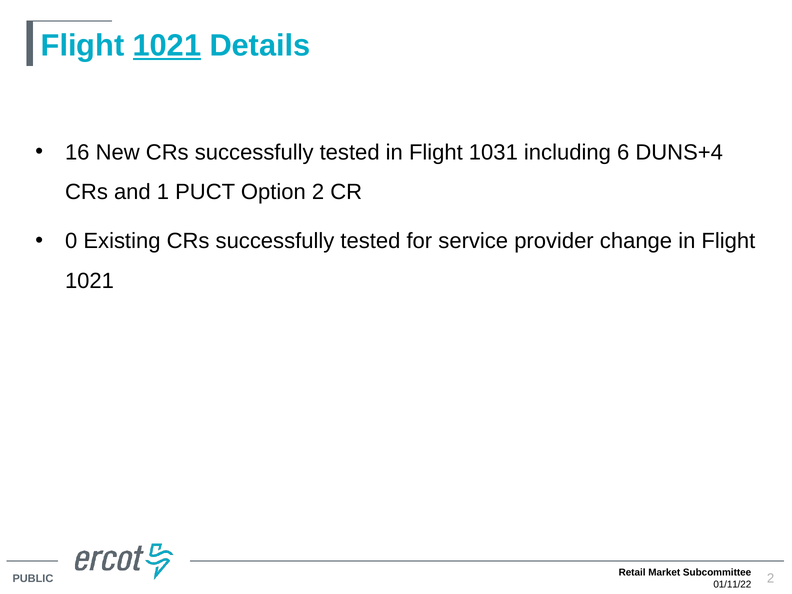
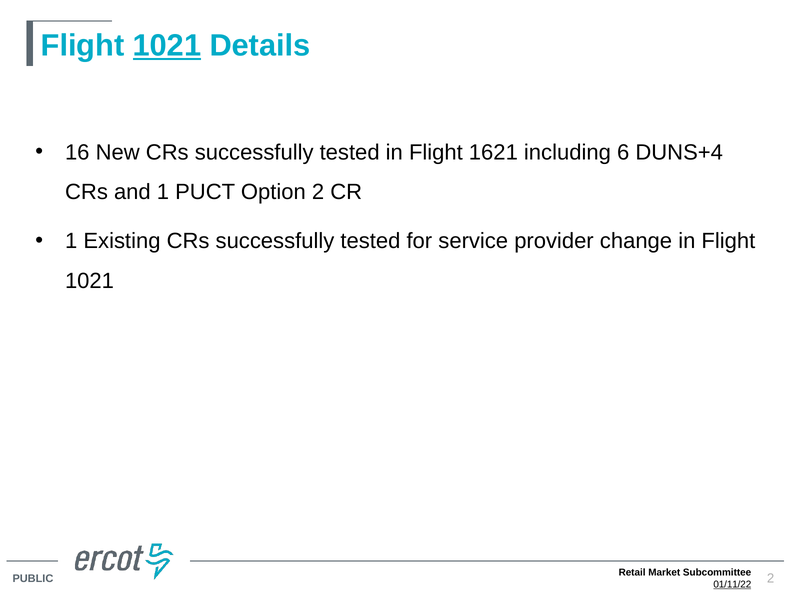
1031: 1031 -> 1621 (493, 152)
0: 0 -> 1 (71, 241)
01/11/22 underline: none -> present (732, 584)
